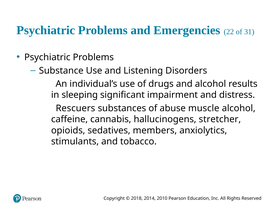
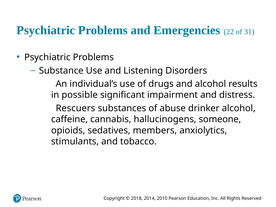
sleeping: sleeping -> possible (80, 95)
muscle: muscle -> drinker (204, 108)
stretcher: stretcher -> someone (220, 119)
